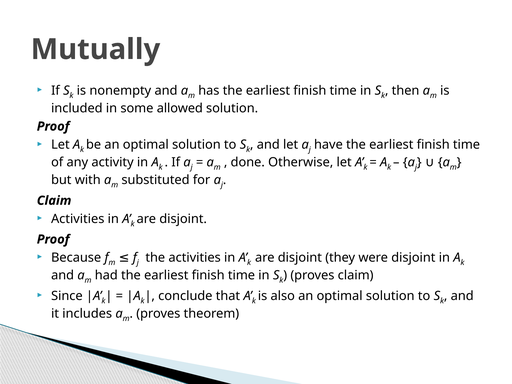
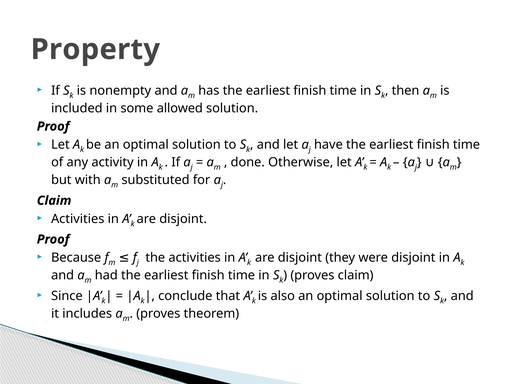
Mutually: Mutually -> Property (95, 49)
